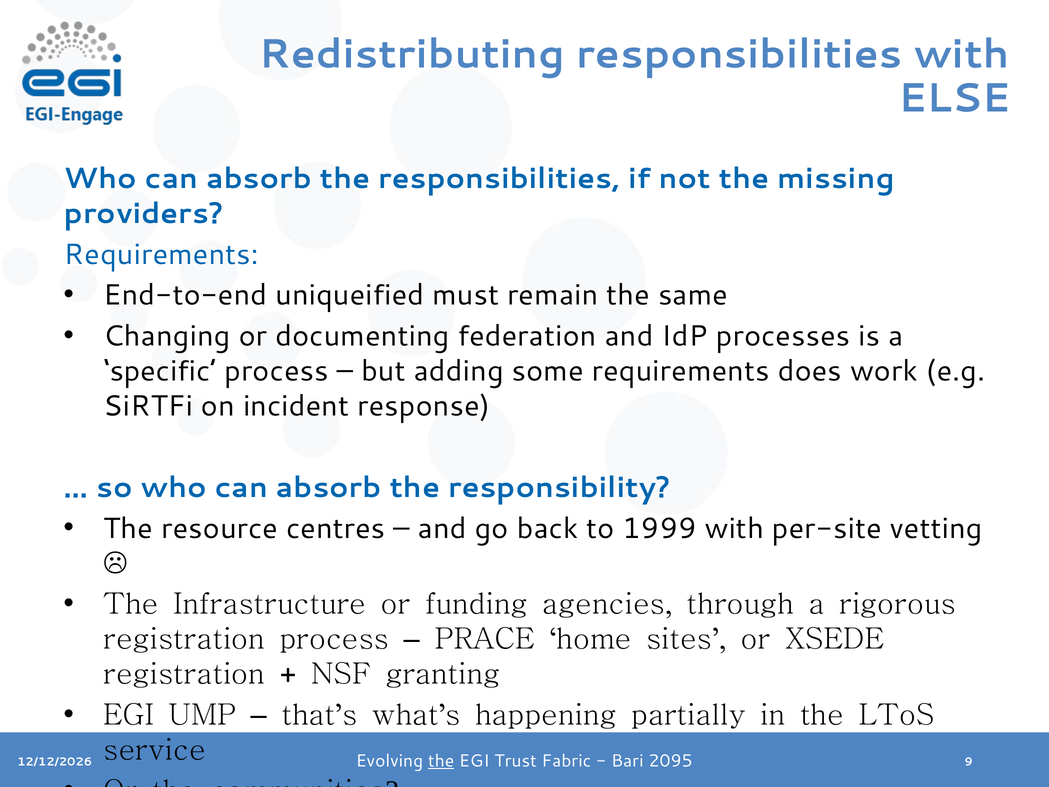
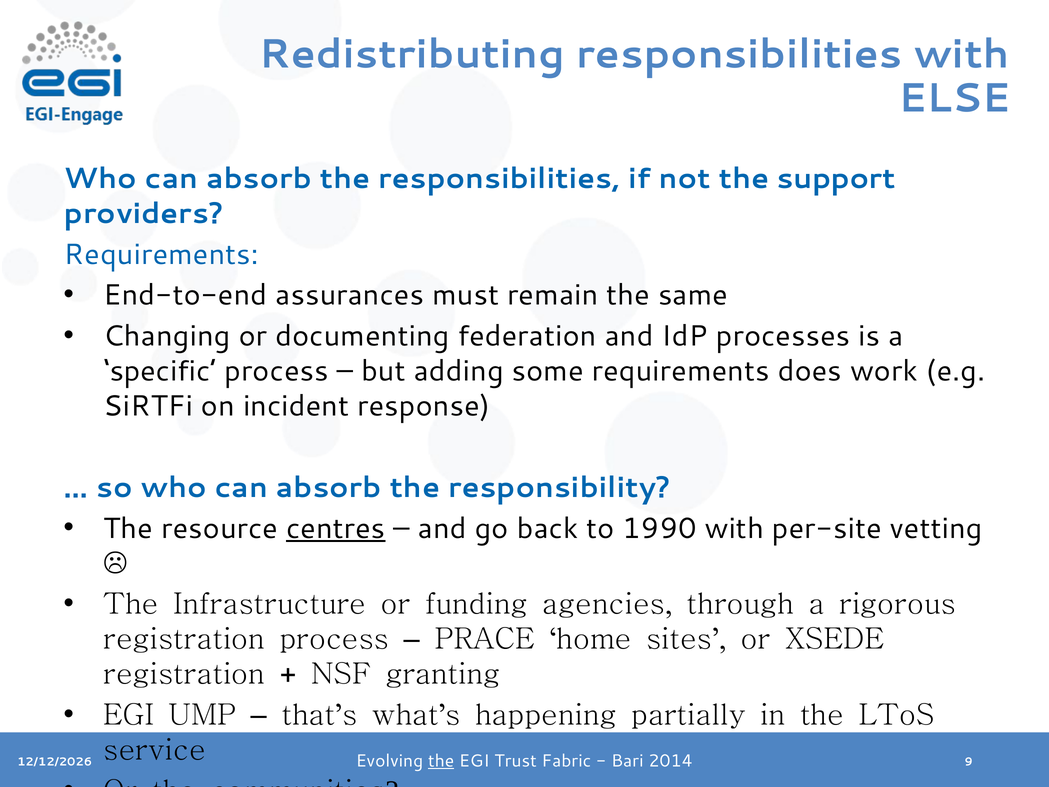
missing: missing -> support (836, 179)
uniqueified: uniqueified -> assurances (350, 295)
centres underline: none -> present (336, 528)
1999: 1999 -> 1990 (659, 528)
2095: 2095 -> 2014 (671, 761)
